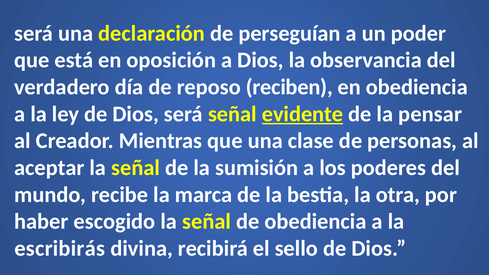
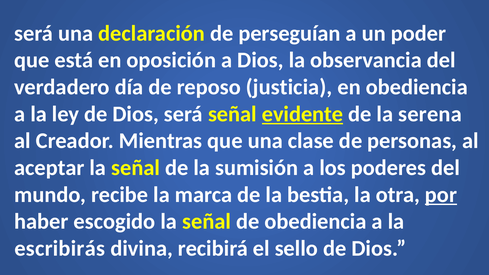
reciben: reciben -> justicia (289, 87)
pensar: pensar -> serena (430, 114)
por underline: none -> present (441, 195)
